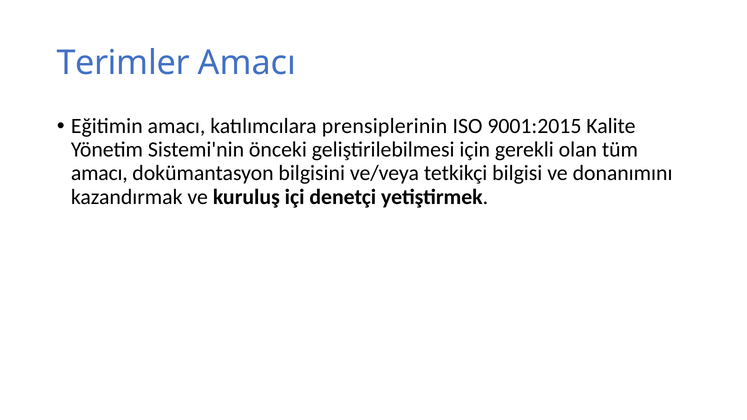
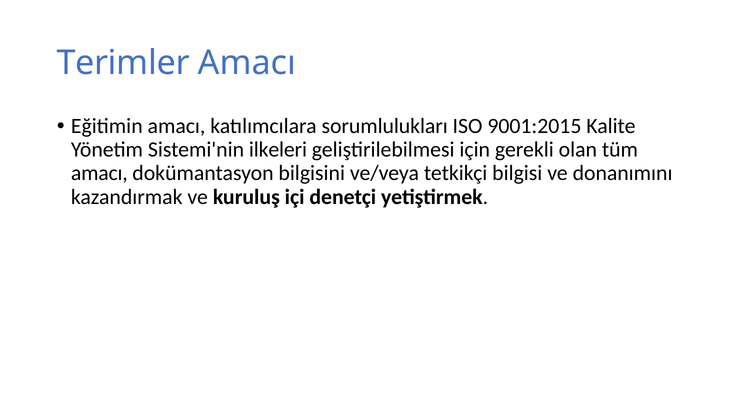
prensiplerinin: prensiplerinin -> sorumlulukları (385, 126)
önceki: önceki -> ilkeleri (278, 150)
